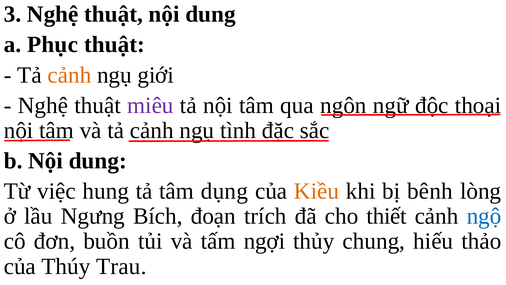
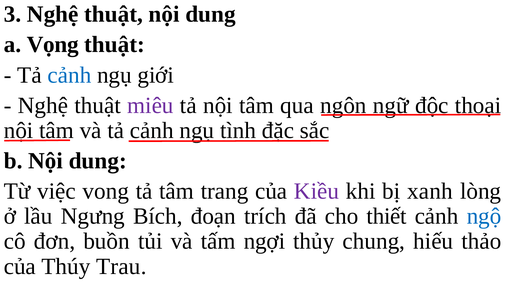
Phục: Phục -> Vọng (53, 45)
cảnh colour: orange -> blue (69, 75)
hung: hung -> vong (106, 191)
dụng: dụng -> trang (225, 191)
Kiều colour: orange -> purple (317, 191)
bênh: bênh -> xanh (430, 191)
